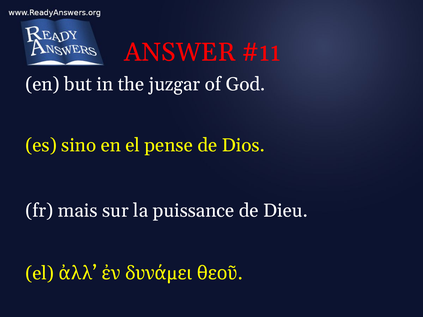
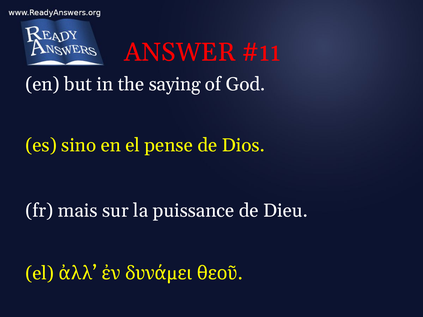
juzgar: juzgar -> saying (175, 84)
